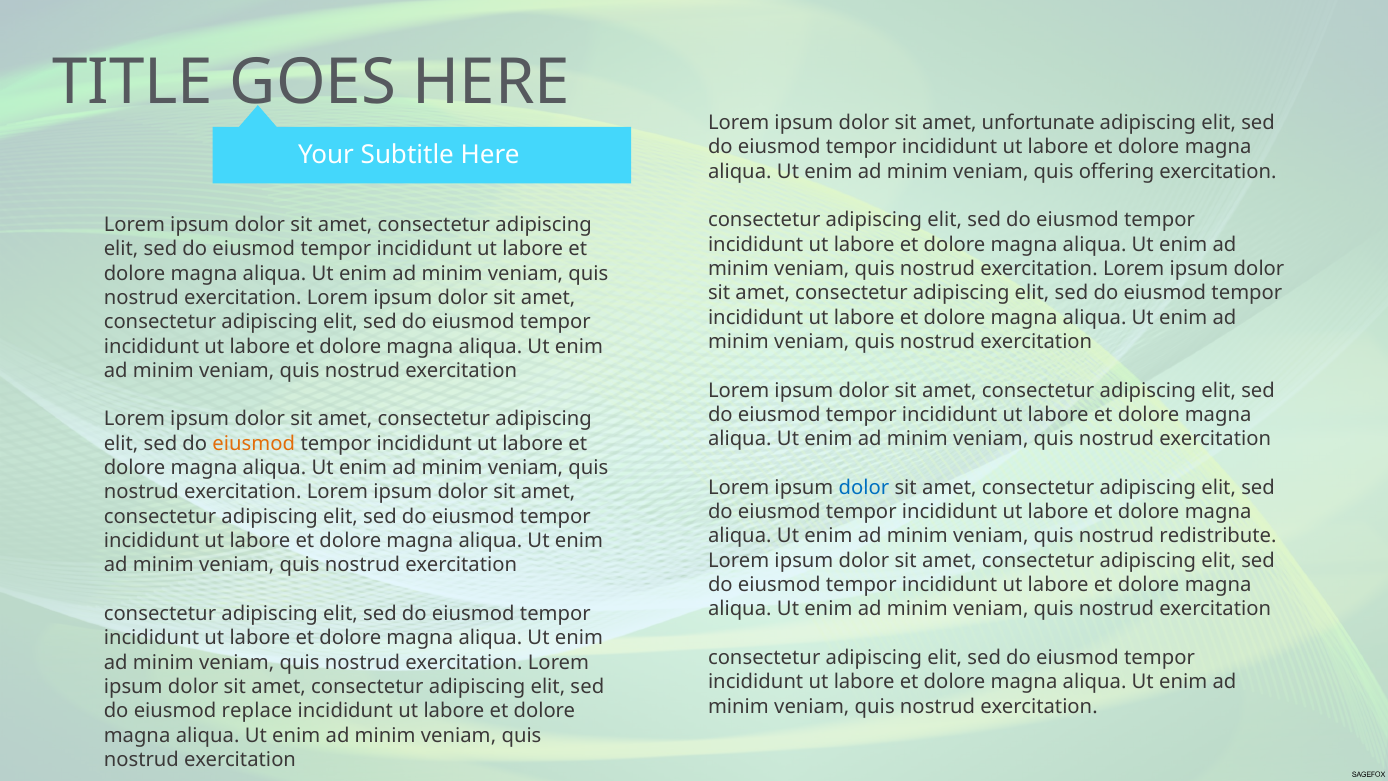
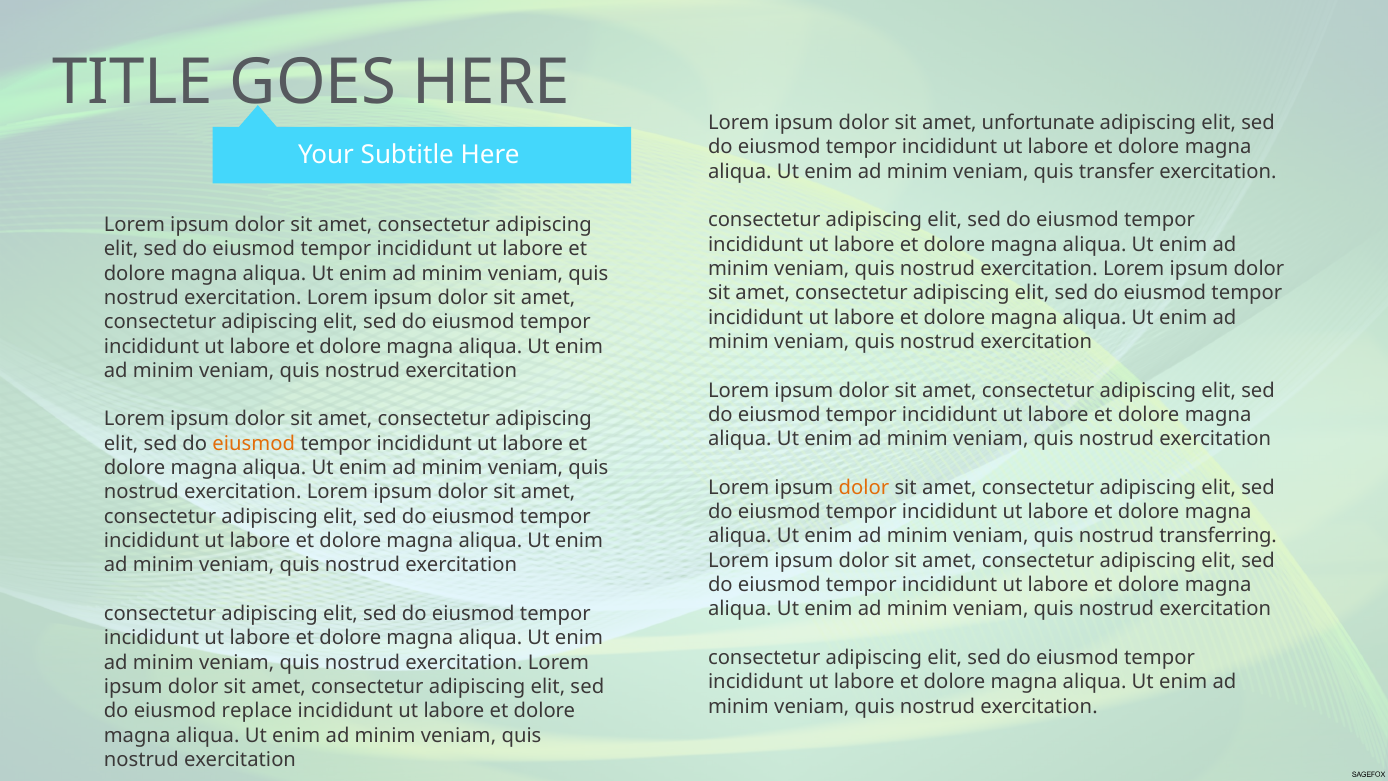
offering: offering -> transfer (1117, 171)
dolor colour: blue -> orange (864, 487)
redistribute: redistribute -> transferring (1218, 536)
